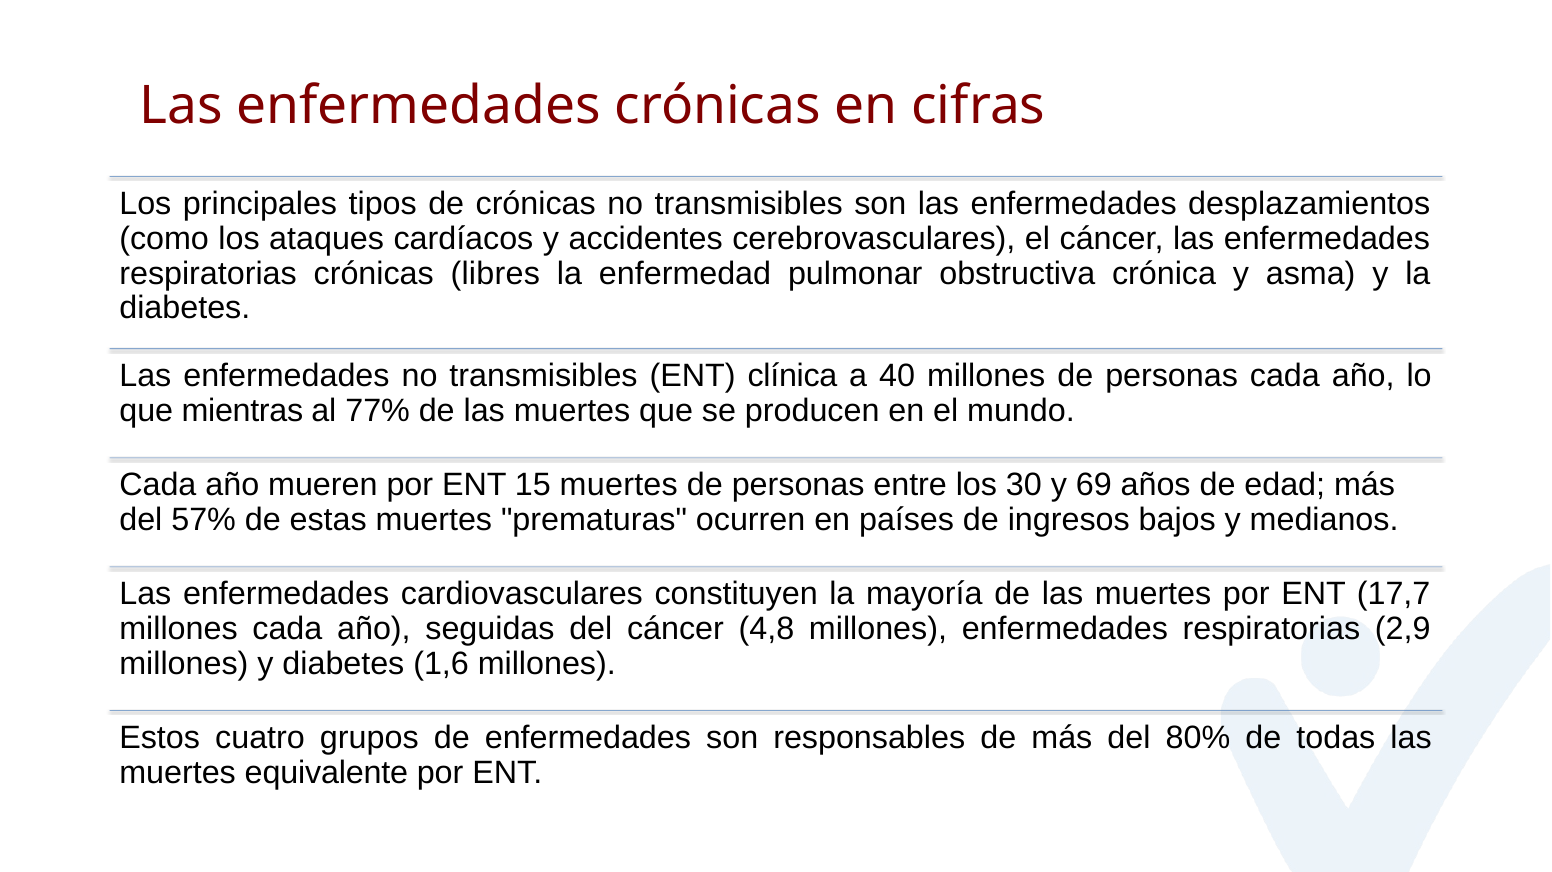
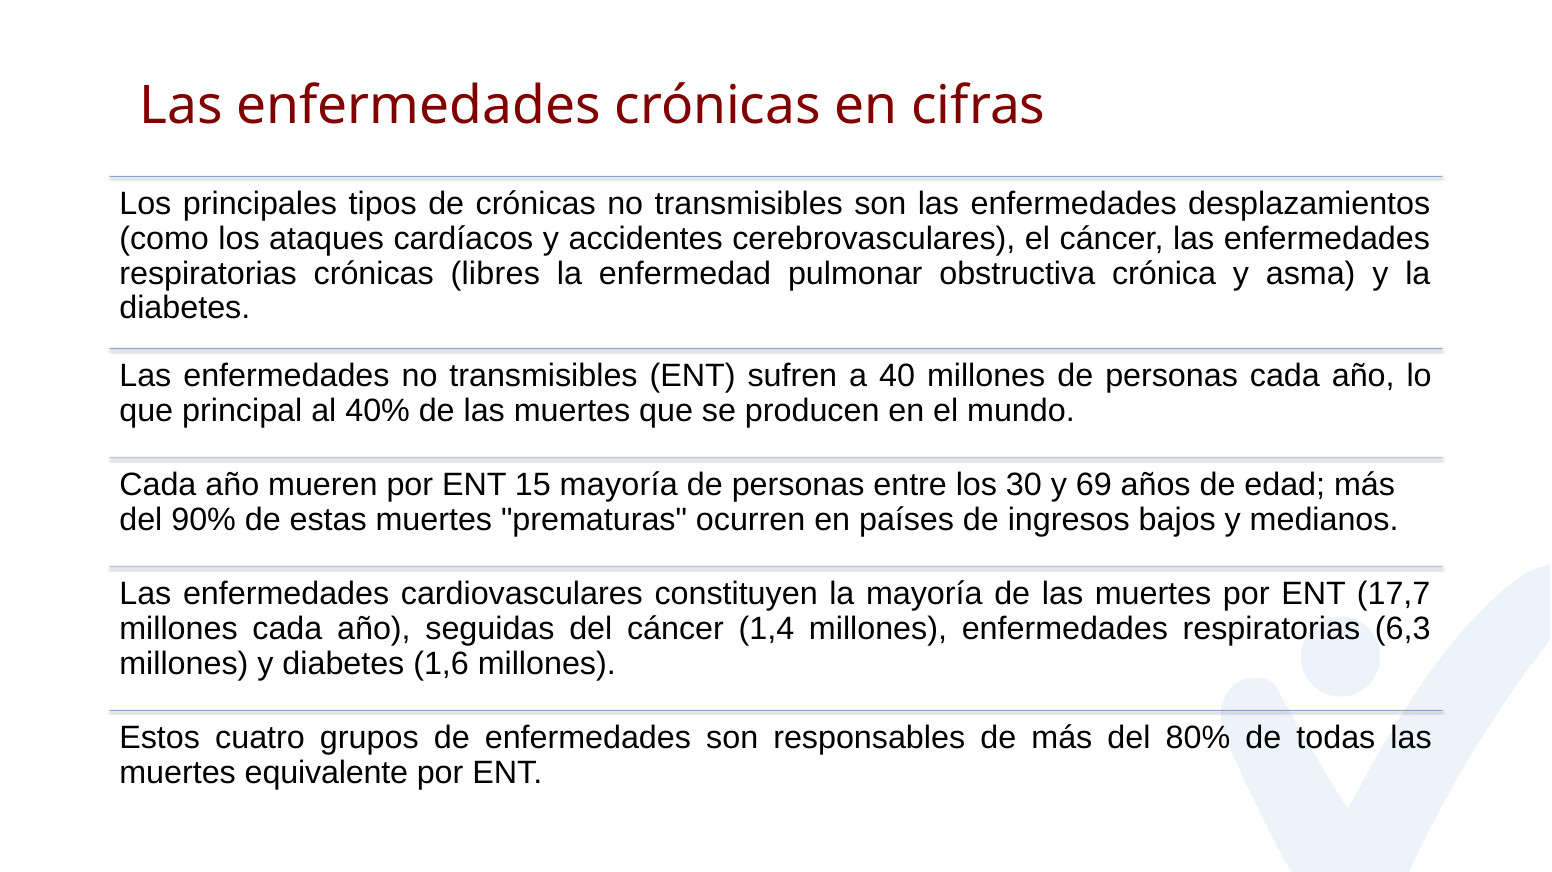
clínica: clínica -> sufren (792, 376)
mientras: mientras -> principal (242, 410)
77%: 77% -> 40% (378, 410)
15 muertes: muertes -> mayoría (619, 485)
57%: 57% -> 90% (204, 520)
4,8: 4,8 -> 1,4 (766, 629)
2,9: 2,9 -> 6,3 (1403, 629)
